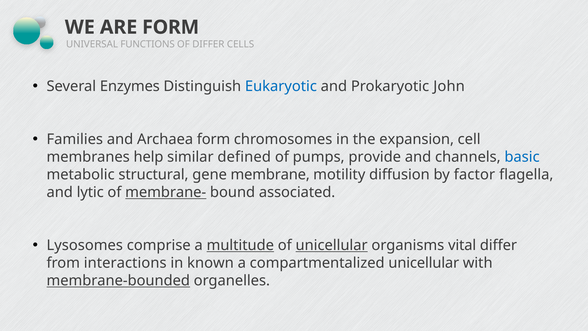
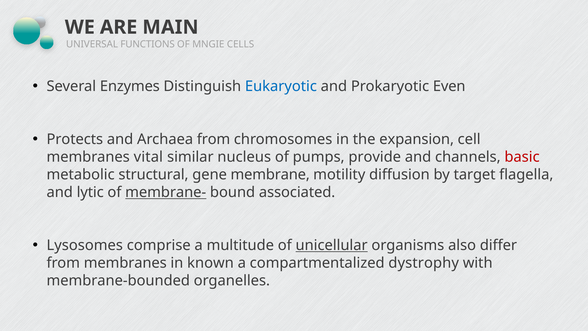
ARE FORM: FORM -> MAIN (170, 27)
OF DIFFER: DIFFER -> MNGIE (208, 44)
John: John -> Even (449, 86)
Families: Families -> Protects (75, 139)
Archaea form: form -> from (214, 139)
help: help -> vital (148, 157)
defined: defined -> nucleus (244, 157)
basic colour: blue -> red (522, 157)
factor: factor -> target (475, 175)
multitude underline: present -> none (240, 245)
vital: vital -> also (462, 245)
from interactions: interactions -> membranes (125, 263)
compartmentalized unicellular: unicellular -> dystrophy (424, 263)
membrane-bounded underline: present -> none (118, 280)
